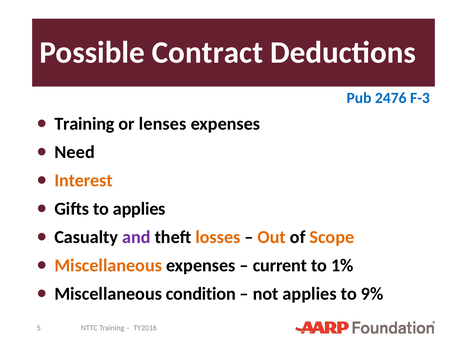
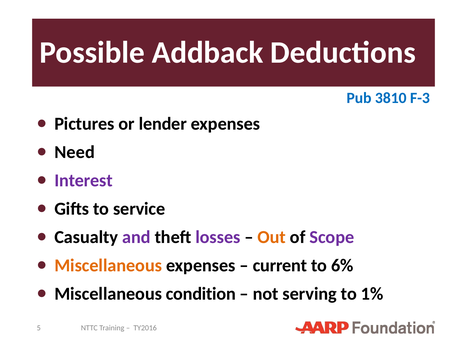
Contract: Contract -> Addback (208, 52)
2476: 2476 -> 3810 (391, 98)
Training: Training -> Pictures (84, 123)
lenses: lenses -> lender (163, 123)
Interest colour: orange -> purple (84, 180)
to applies: applies -> service (139, 208)
losses colour: orange -> purple (218, 237)
Scope colour: orange -> purple (332, 237)
1%: 1% -> 6% (342, 265)
not applies: applies -> serving (310, 293)
9%: 9% -> 1% (372, 293)
